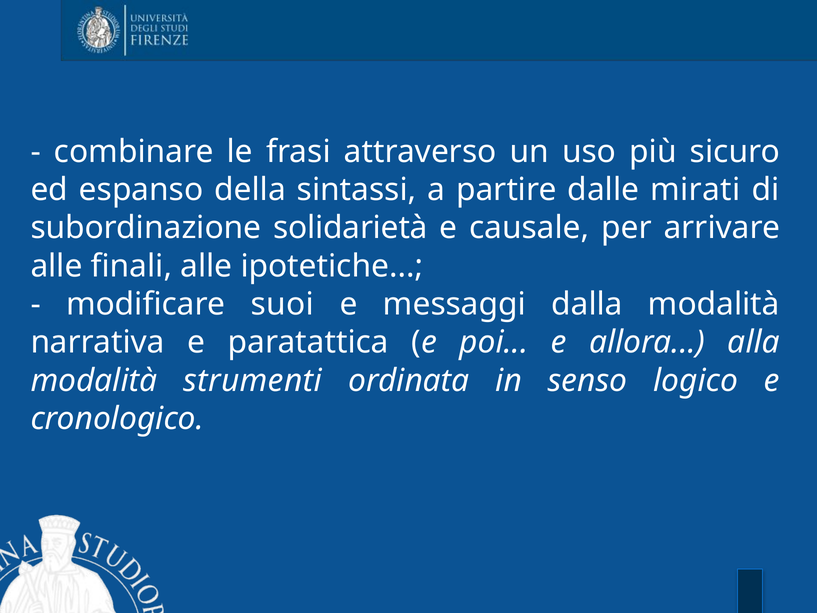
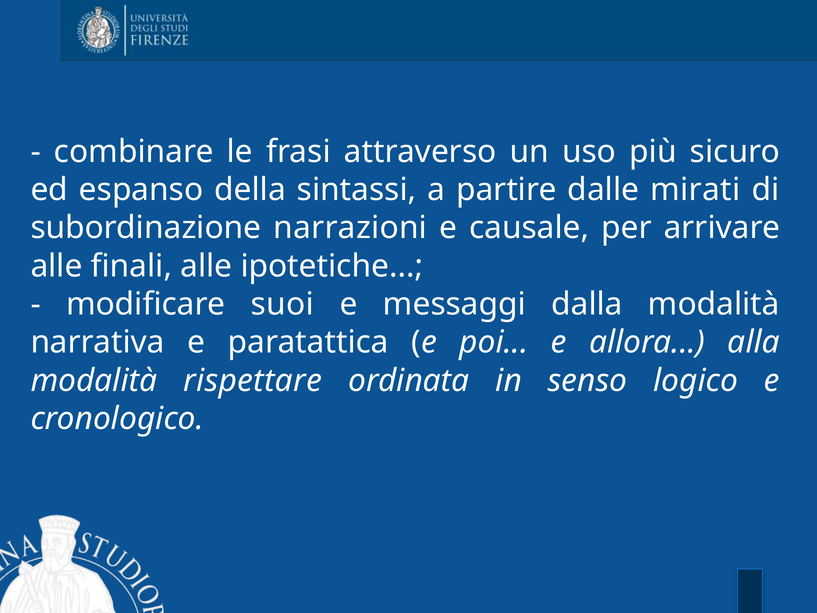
solidarietà: solidarietà -> narrazioni (350, 228)
strumenti: strumenti -> rispettare (253, 380)
